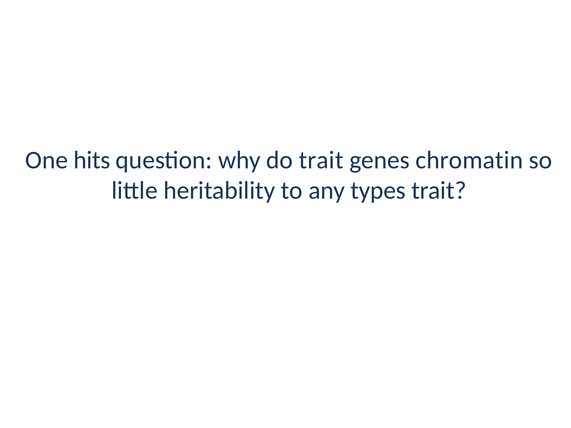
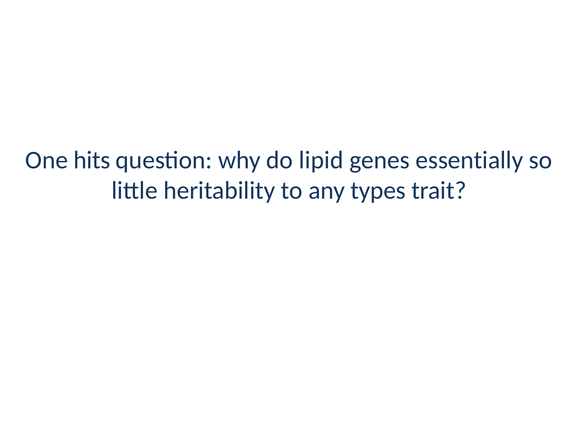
do trait: trait -> lipid (321, 160)
chromatin: chromatin -> essentially (469, 160)
